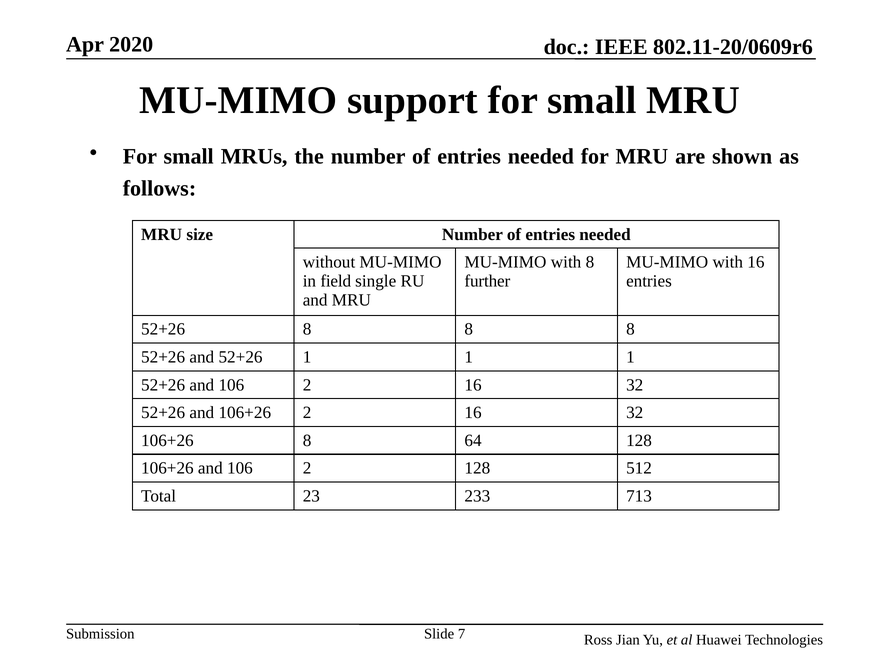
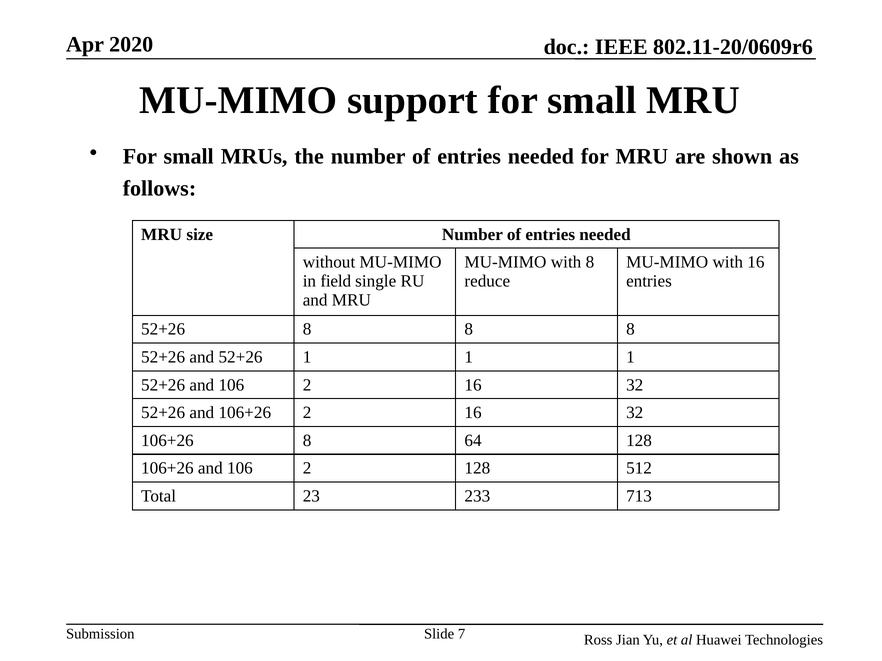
further: further -> reduce (487, 281)
